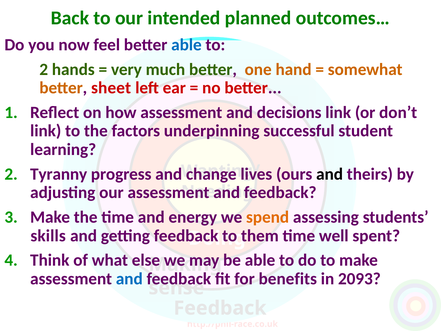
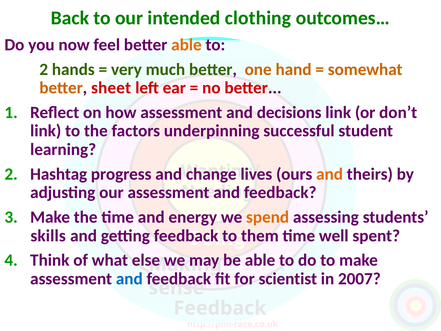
planned: planned -> clothing (258, 18)
able colour: blue -> orange (186, 45)
Tyranny: Tyranny -> Hashtag (59, 174)
and colour: black -> orange (330, 174)
benefits: benefits -> scientist (288, 279)
2093: 2093 -> 2007 (359, 279)
